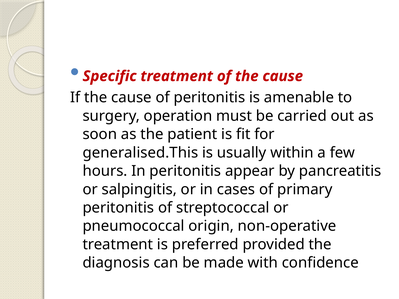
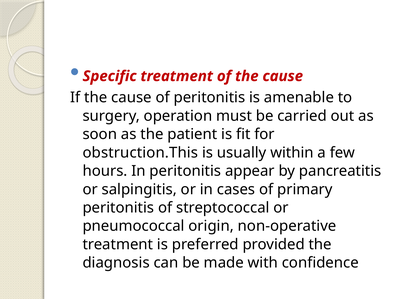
generalised.This: generalised.This -> obstruction.This (140, 153)
